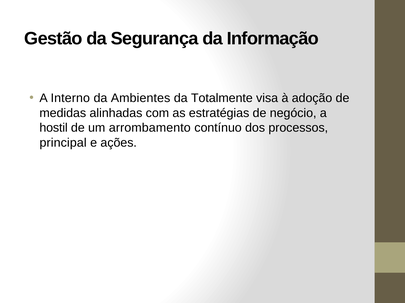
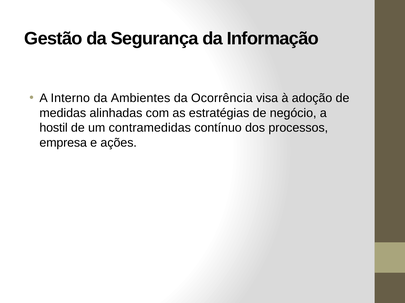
Totalmente: Totalmente -> Ocorrência (222, 98)
arrombamento: arrombamento -> contramedidas (150, 128)
principal: principal -> empresa (63, 143)
